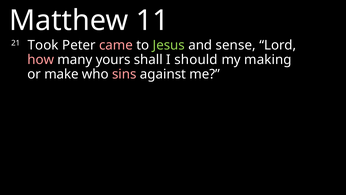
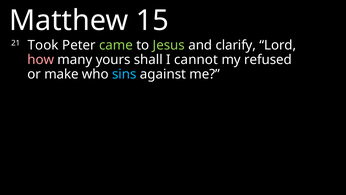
11: 11 -> 15 (152, 21)
came colour: pink -> light green (116, 45)
sense: sense -> clarify (236, 45)
should: should -> cannot (196, 60)
making: making -> refused (268, 60)
sins colour: pink -> light blue (124, 74)
